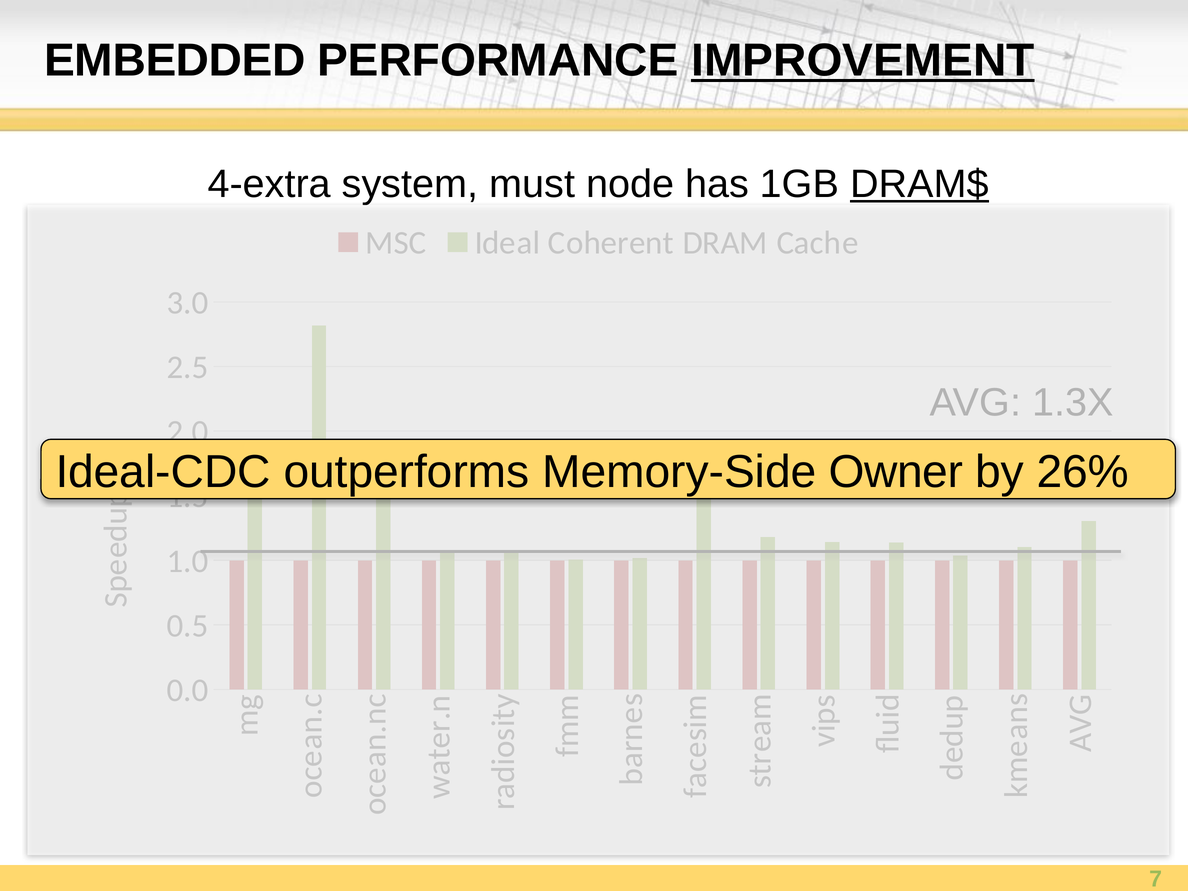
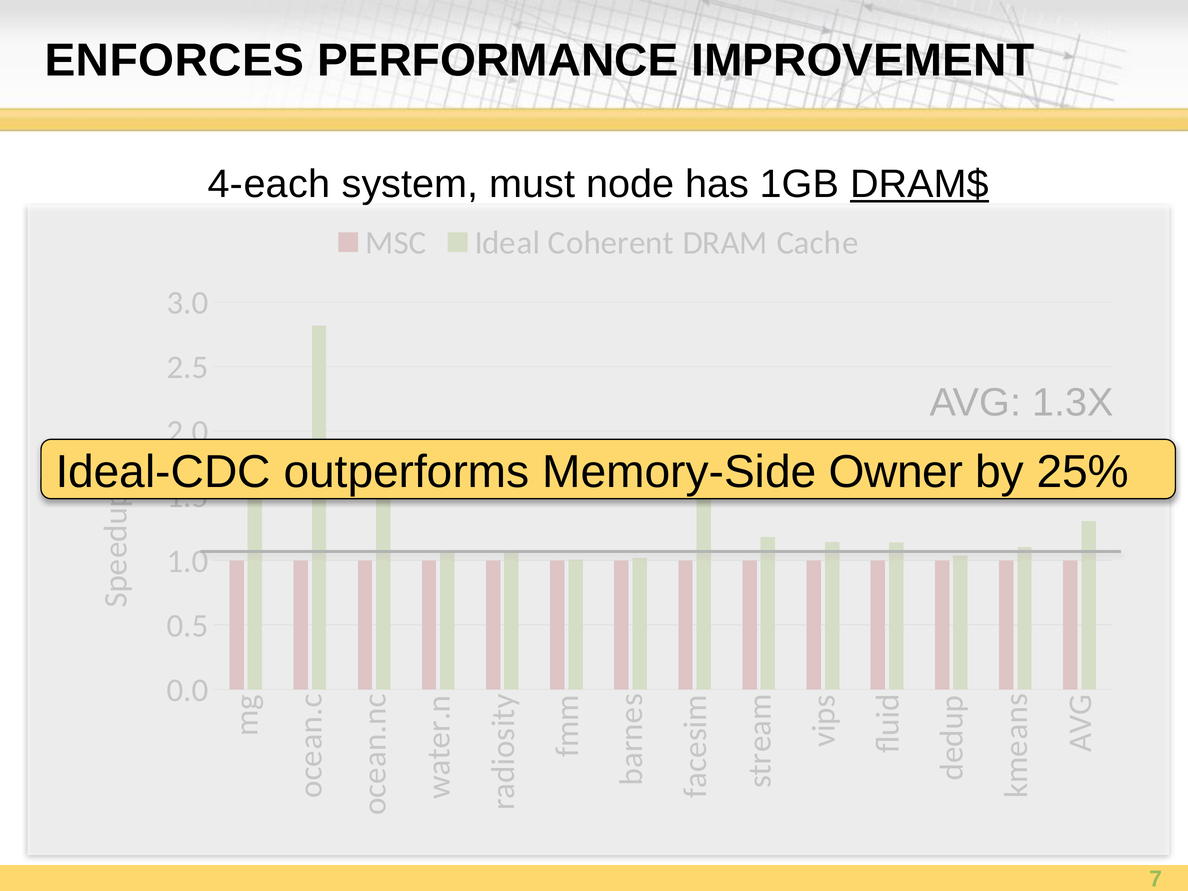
EMBEDDED: EMBEDDED -> ENFORCES (174, 61)
IMPROVEMENT underline: present -> none (863, 61)
4-extra: 4-extra -> 4-each (269, 184)
26%: 26% -> 25% (1083, 472)
